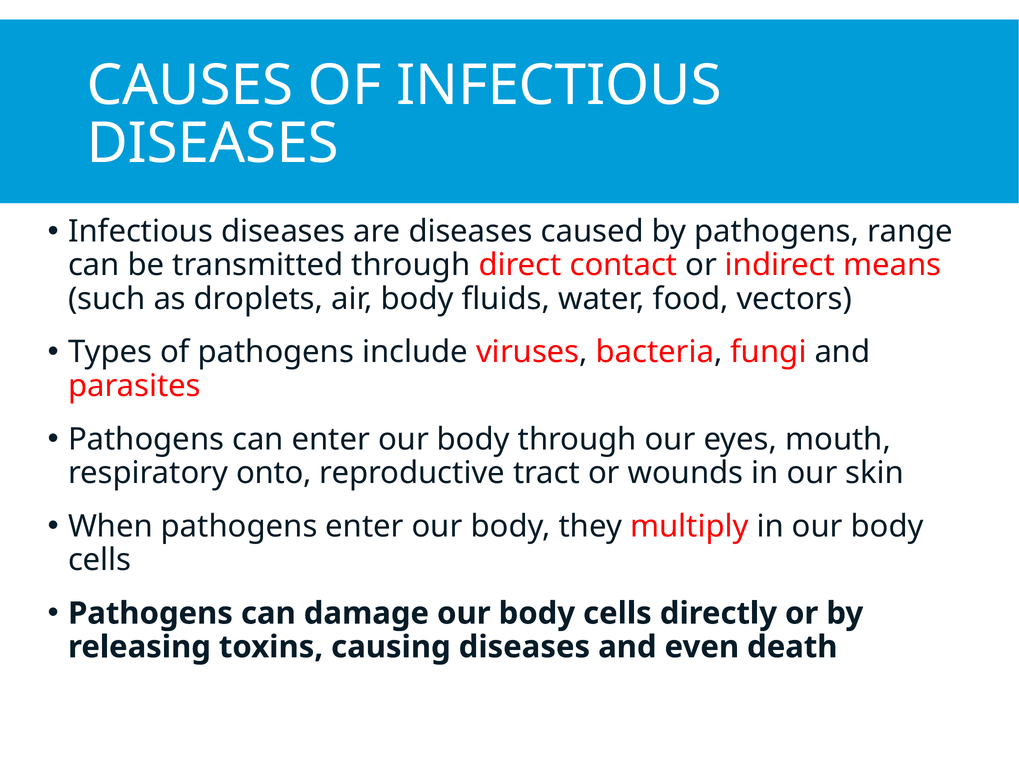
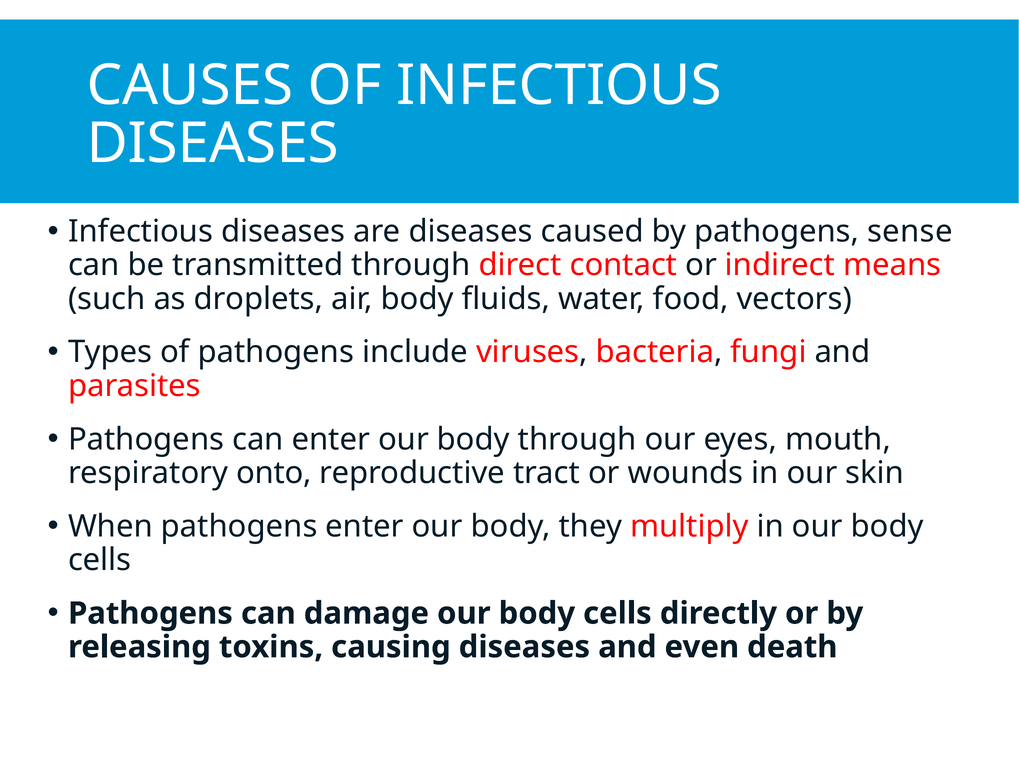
range: range -> sense (910, 231)
